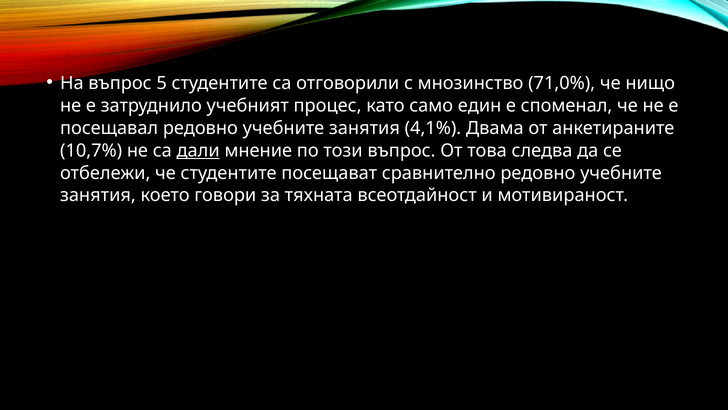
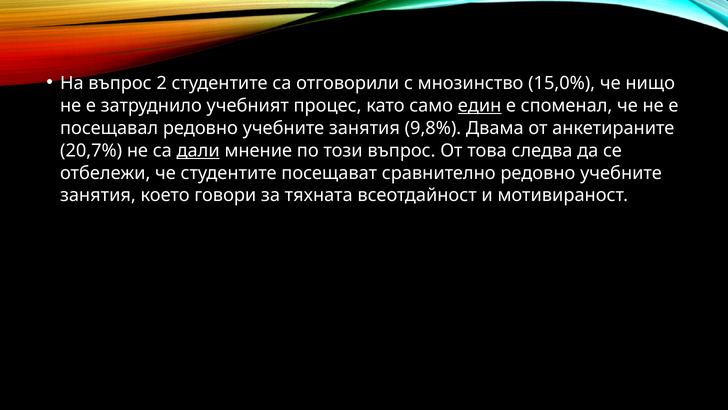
5: 5 -> 2 (162, 83)
71,0%: 71,0% -> 15,0% (562, 83)
един underline: none -> present (480, 106)
4,1%: 4,1% -> 9,8% (433, 128)
10,7%: 10,7% -> 20,7% (91, 150)
